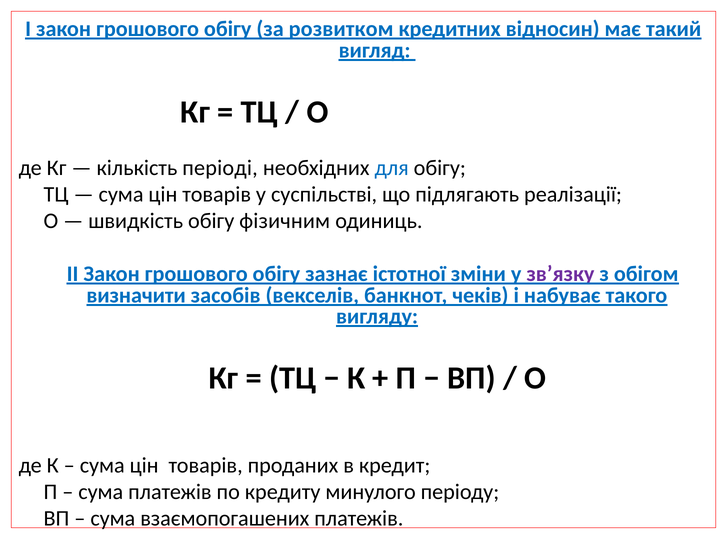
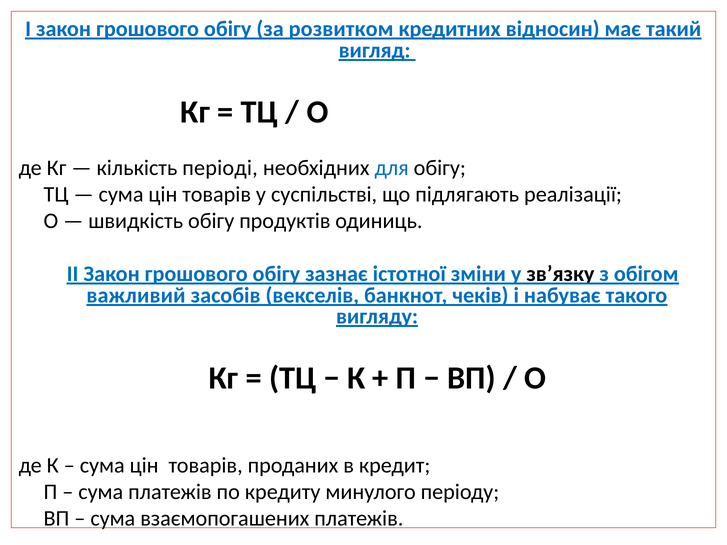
фізичним: фізичним -> продуктів (285, 221)
зв’язку colour: purple -> black (560, 274)
визначити: визначити -> важливий (136, 295)
